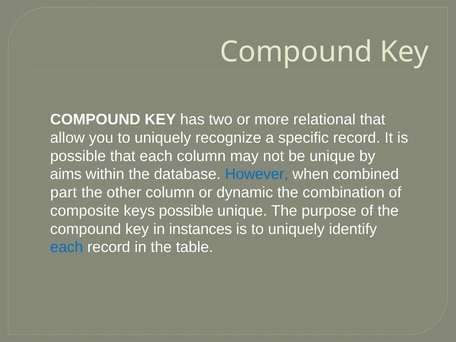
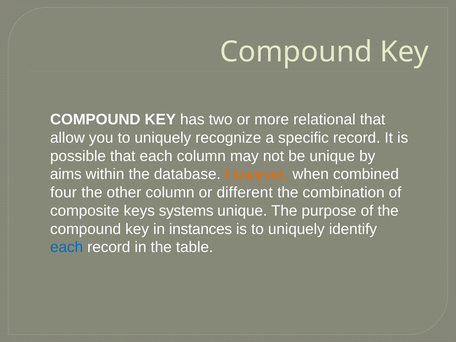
However colour: blue -> orange (257, 174)
part: part -> four (64, 193)
dynamic: dynamic -> different (245, 193)
keys possible: possible -> systems (186, 211)
